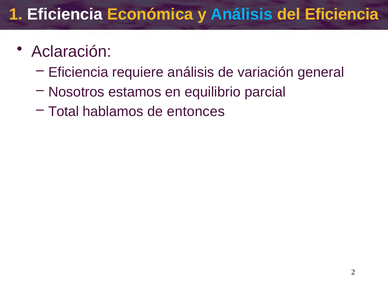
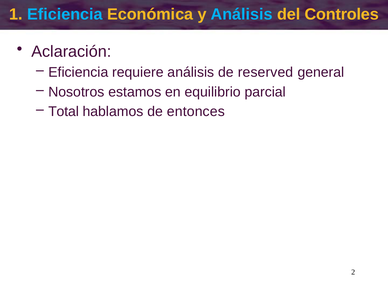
Eficiencia colour: white -> light blue (65, 14)
del Eficiencia: Eficiencia -> Controles (342, 14)
variación: variación -> reserved (266, 72)
